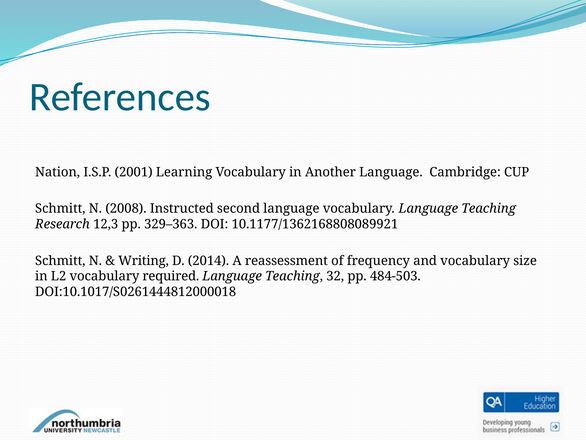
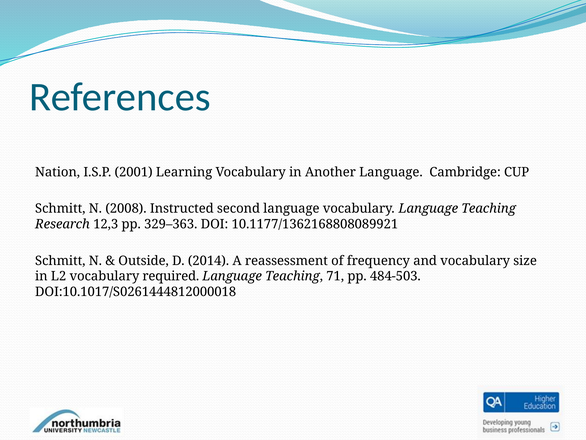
Writing: Writing -> Outside (144, 260)
32: 32 -> 71 (335, 276)
